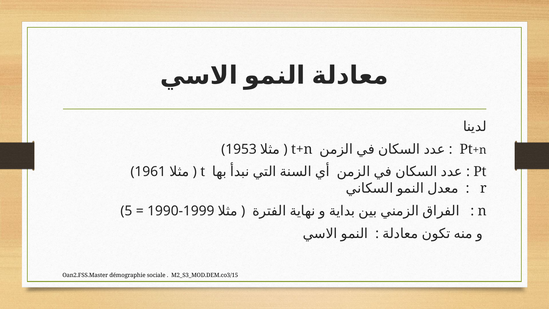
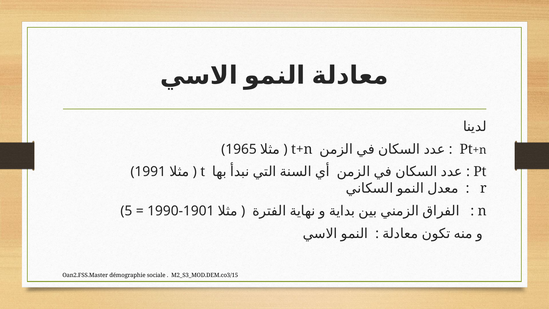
1953: 1953 -> 1965 (241, 149)
1961: 1961 -> 1991 (150, 172)
1999: 1999 -> 1901 (199, 211)
